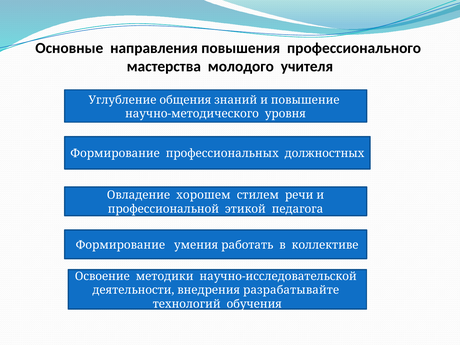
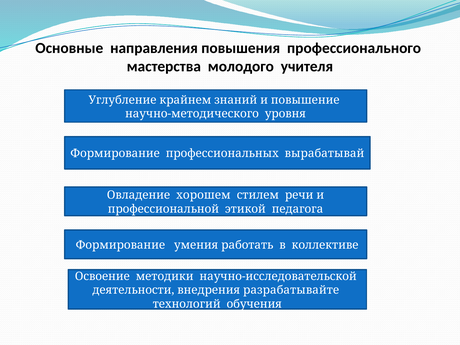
общения: общения -> крайнем (185, 100)
должностных: должностных -> вырабатывай (324, 154)
